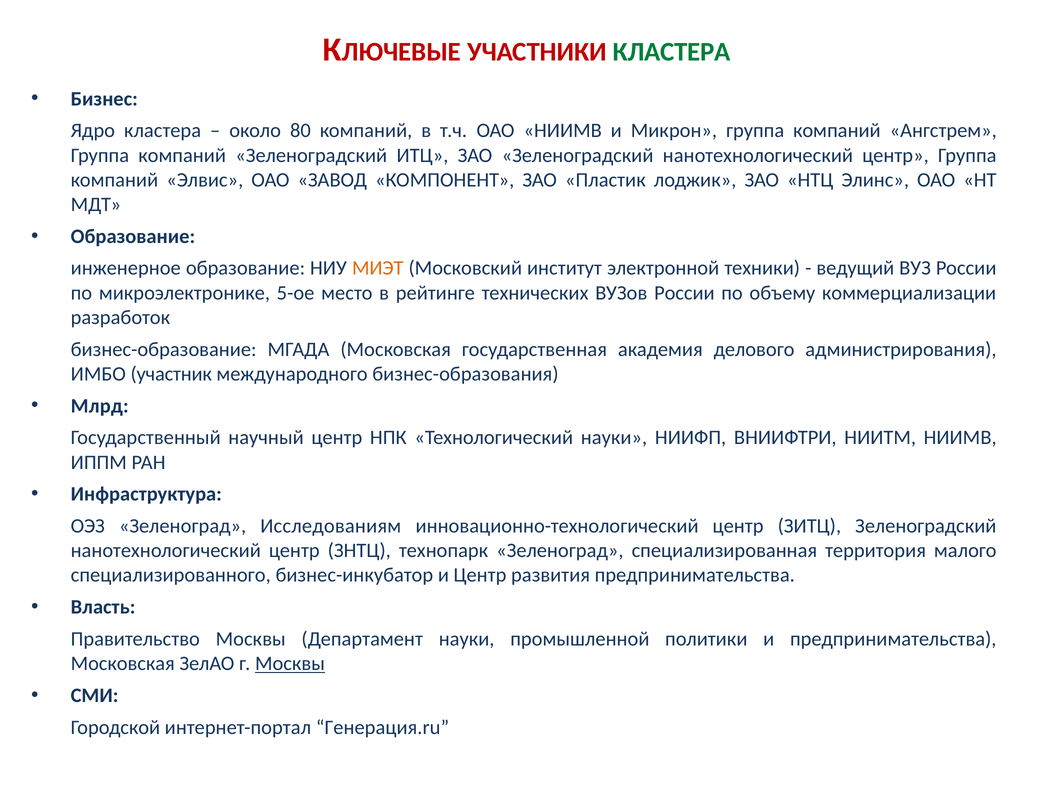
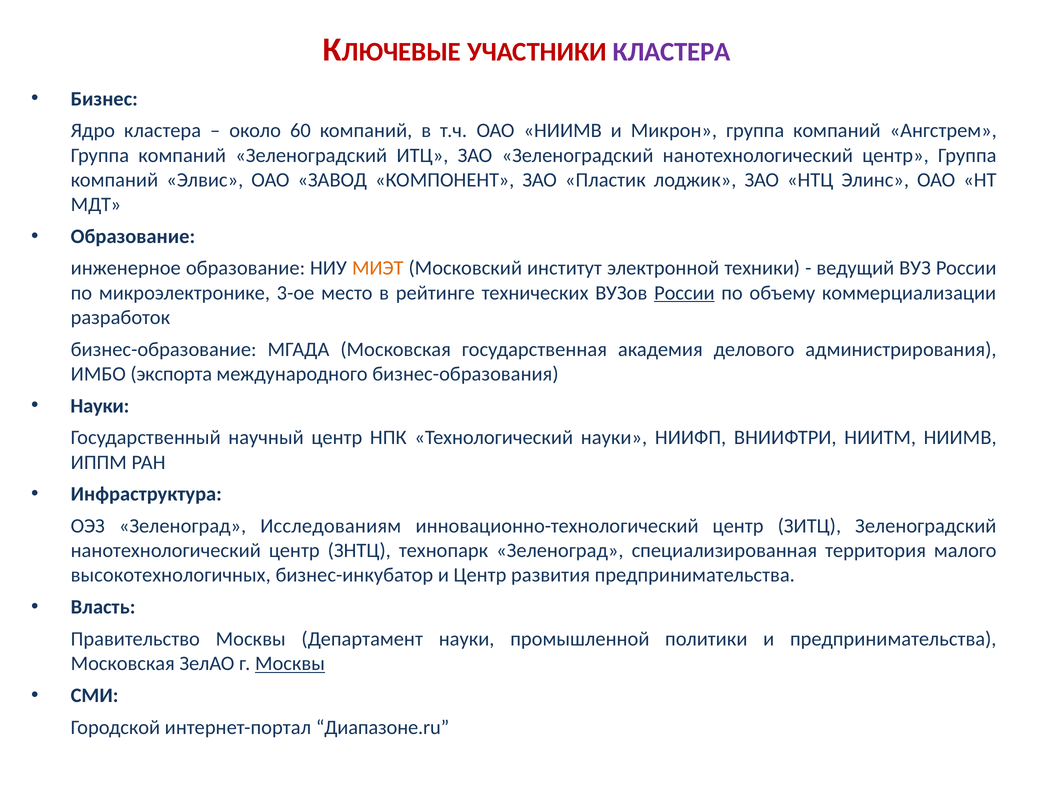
КЛАСТЕРА colour: green -> purple (672, 52)
80: 80 -> 60 (300, 131)
5-ое: 5-ое -> 3-ое (296, 293)
России underline: none -> present (684, 293)
участник: участник -> экспорта (171, 374)
Млрд: Млрд -> Науки (100, 406)
специализированного: специализированного -> высокотехнологичных (171, 575)
Генерация.ru: Генерация.ru -> Диапазоне.ru (383, 727)
